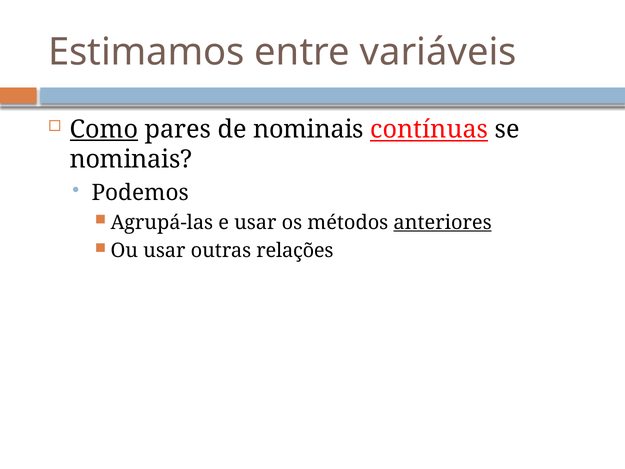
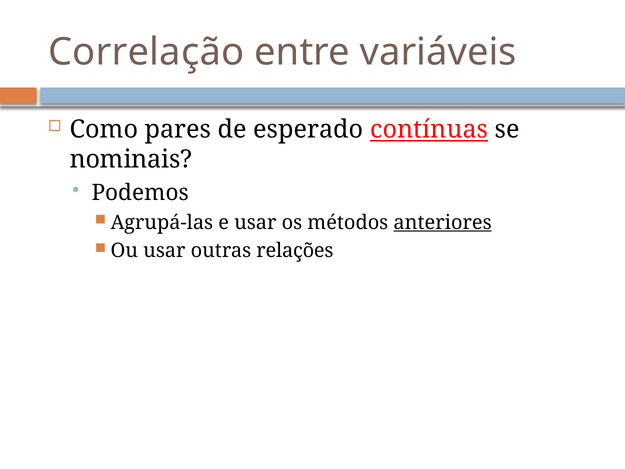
Estimamos: Estimamos -> Correlação (146, 52)
Como underline: present -> none (104, 129)
de nominais: nominais -> esperado (308, 129)
